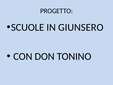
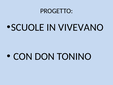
GIUNSERO: GIUNSERO -> VIVEVANO (81, 27)
